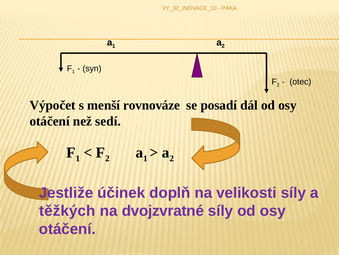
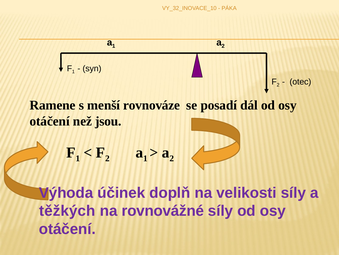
Výpočet: Výpočet -> Ramene (53, 105)
sedí: sedí -> jsou (108, 121)
Jestliže: Jestliže -> Výhoda (66, 192)
dvojzvratné: dvojzvratné -> rovnovážné (163, 210)
